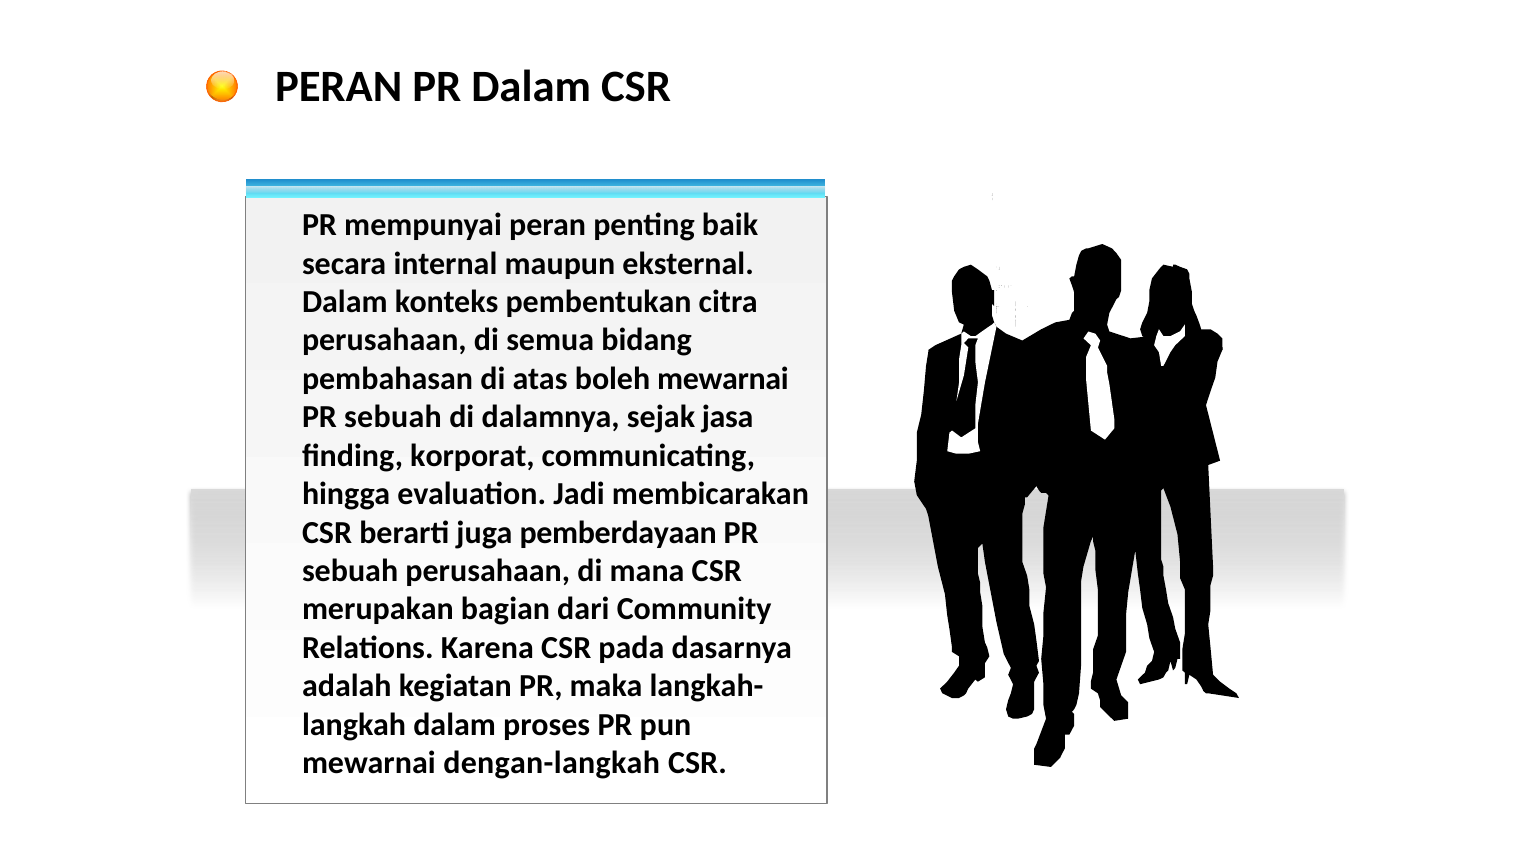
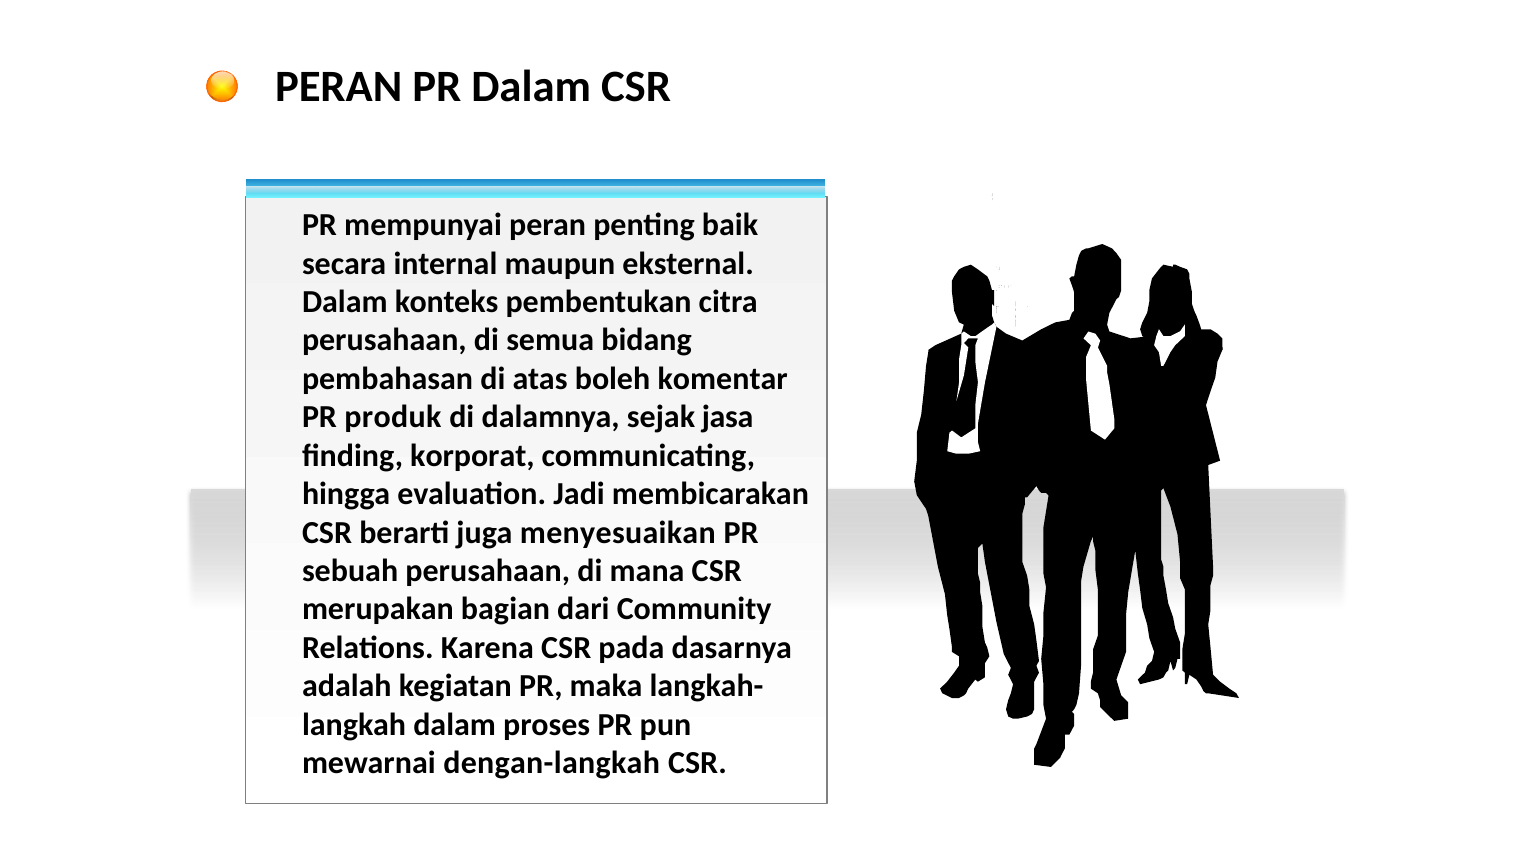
boleh mewarnai: mewarnai -> komentar (723, 379)
sebuah: sebuah -> produk (393, 417)
pemberdayaan: pemberdayaan -> menyesuaikan (618, 532)
